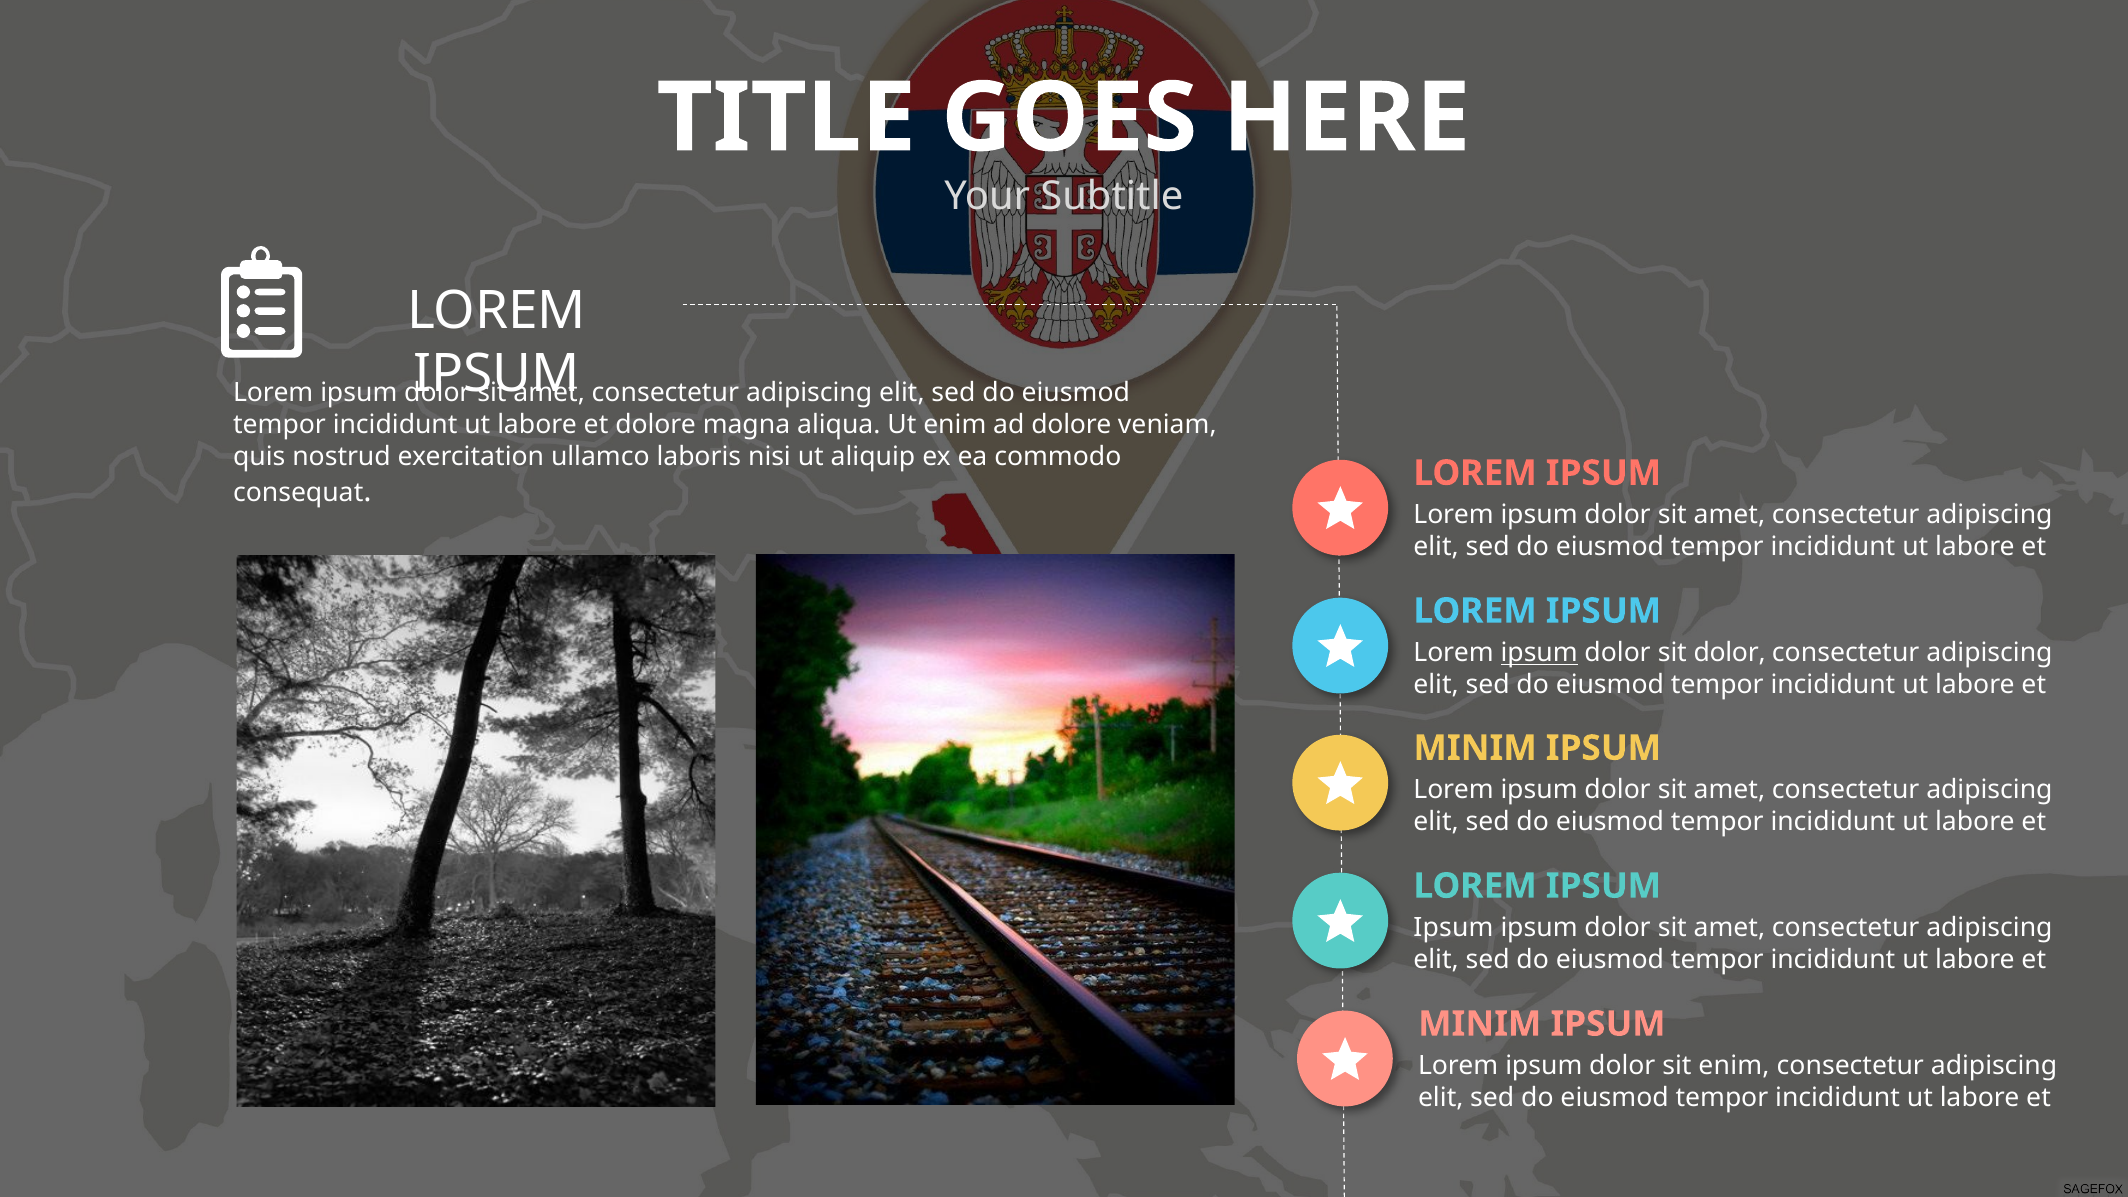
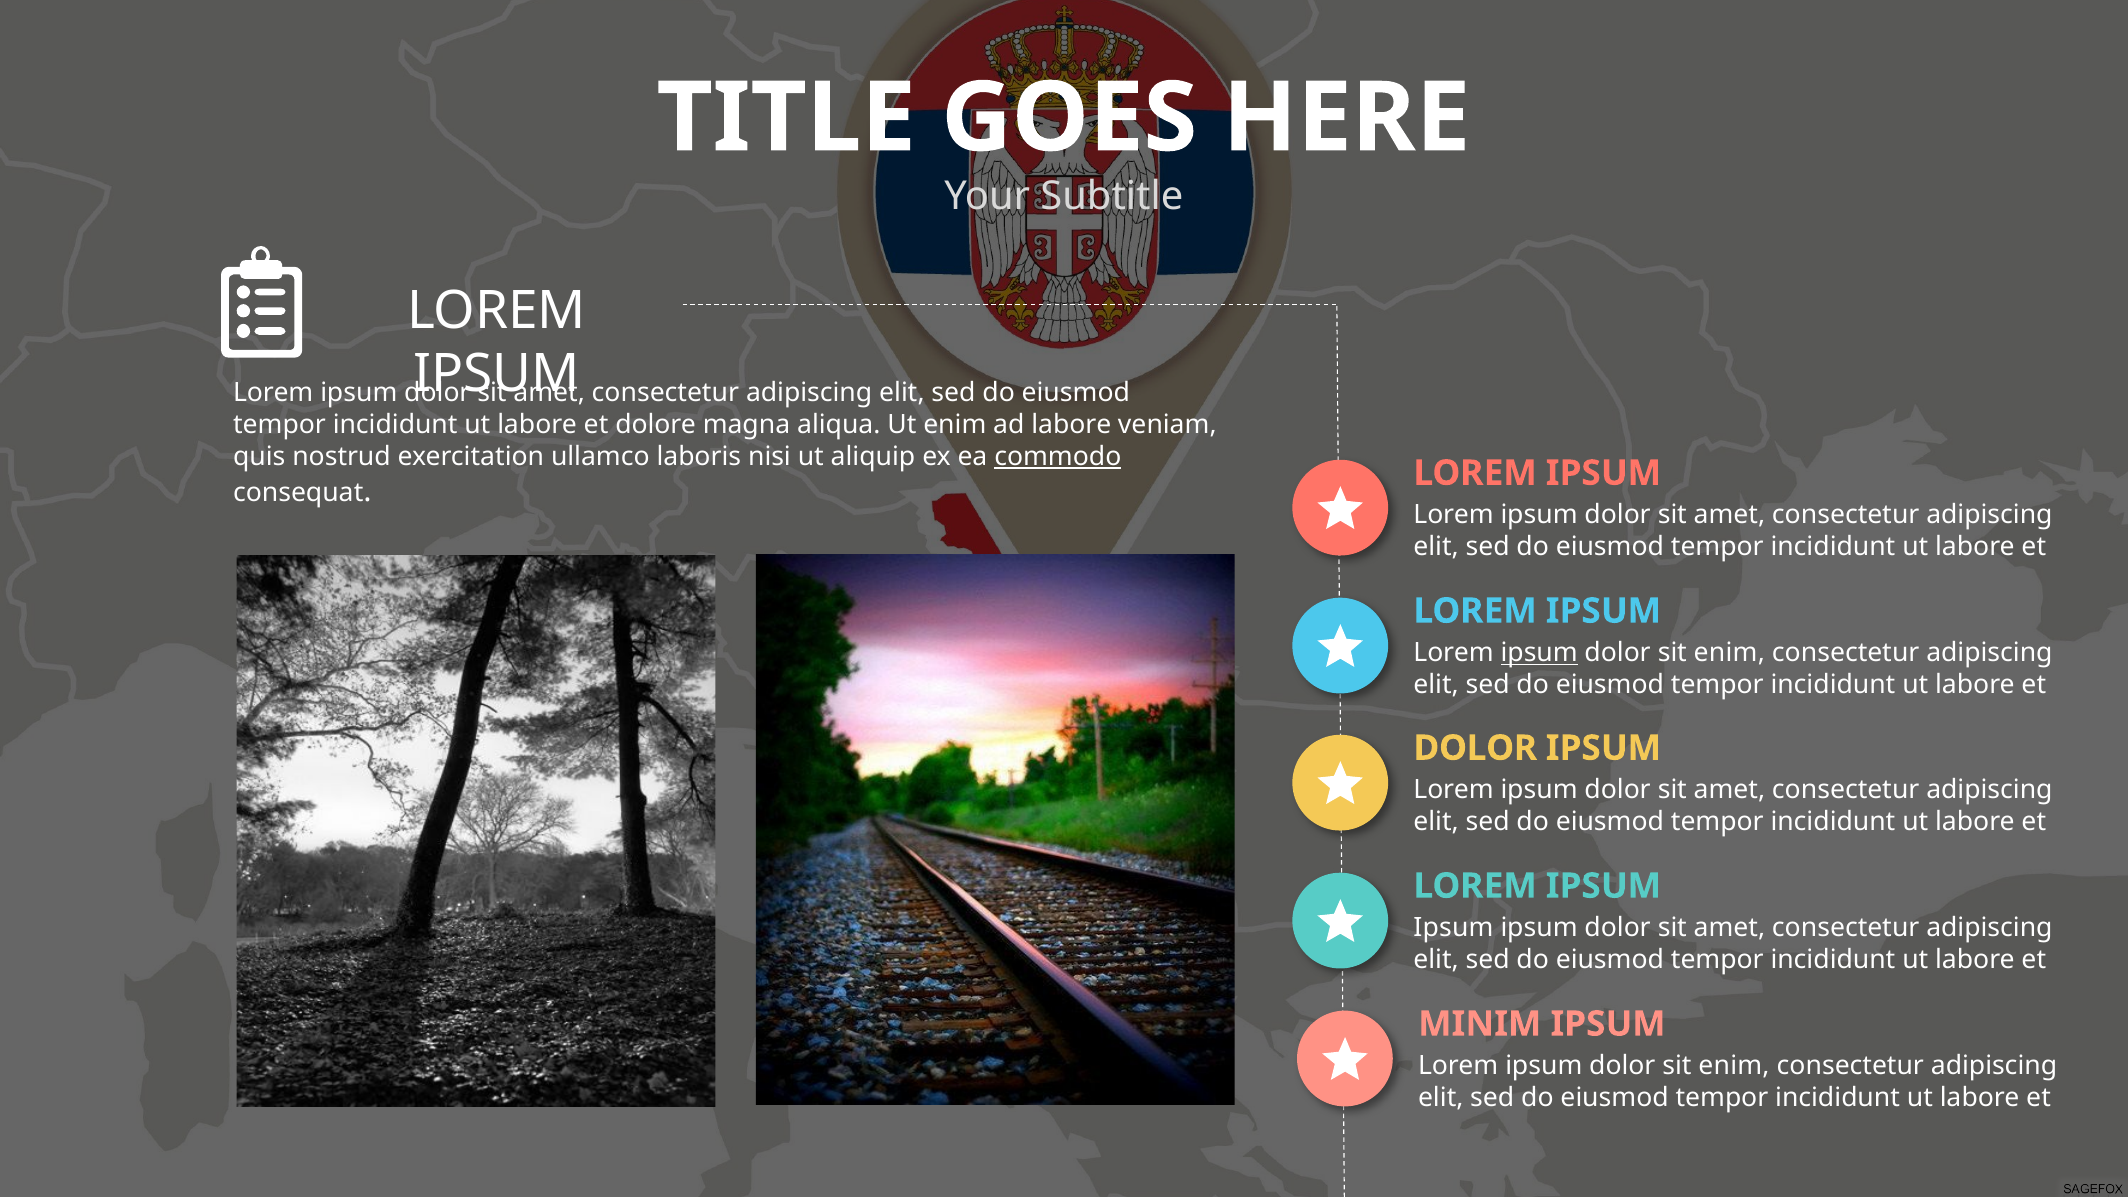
ad dolore: dolore -> labore (1071, 425)
commodo underline: none -> present (1058, 457)
dolor: dolor -> enim (1729, 653)
MINIM: MINIM -> DOLOR (1475, 748)
